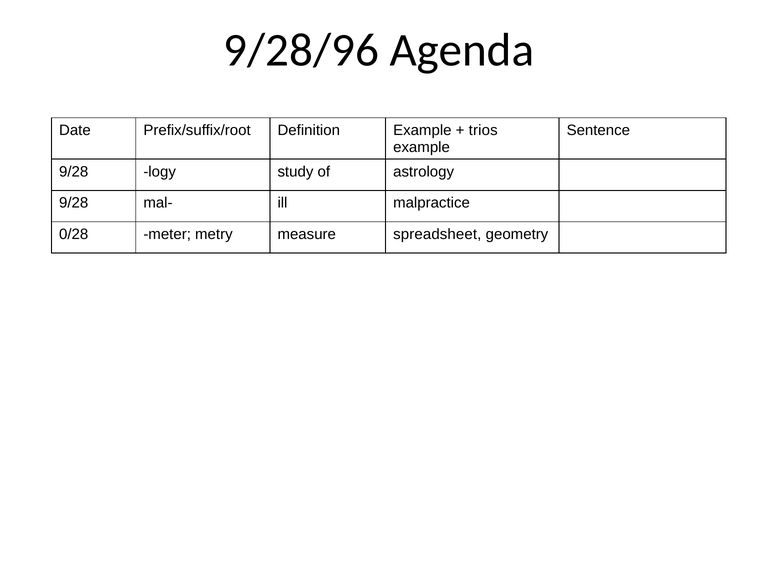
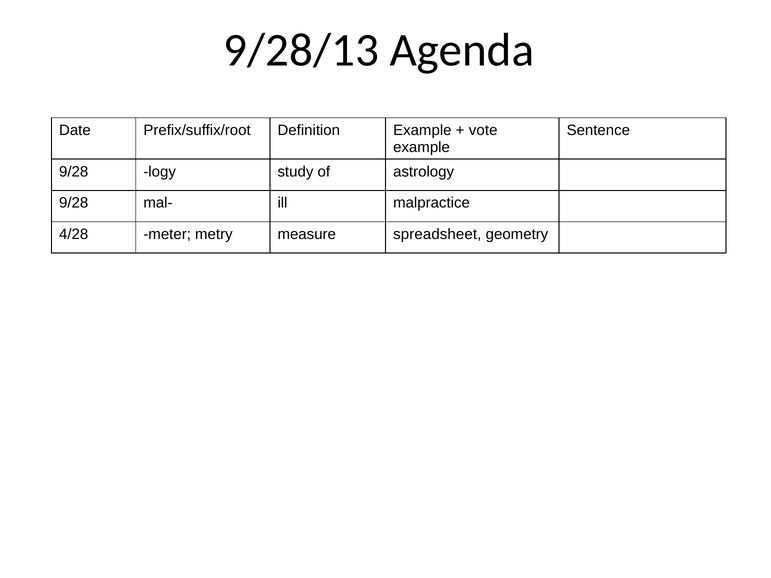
9/28/96: 9/28/96 -> 9/28/13 (301, 50)
trios: trios -> vote (483, 130)
0/28: 0/28 -> 4/28 (74, 234)
